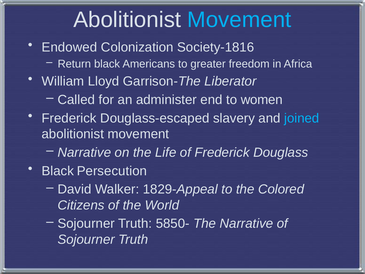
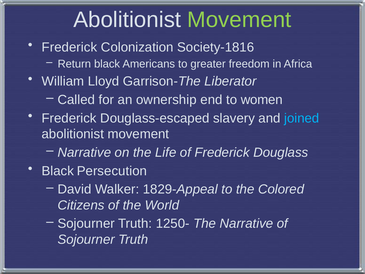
Movement colour: light blue -> light green (239, 20)
Endowed: Endowed -> Frederick (69, 47)
administer: administer -> ownership (166, 100)
5850-: 5850- -> 1250- (173, 223)
